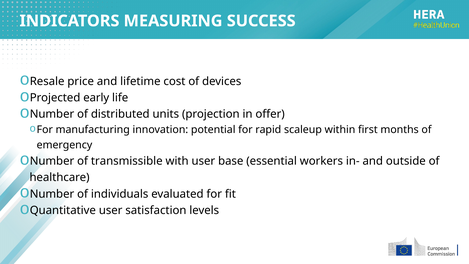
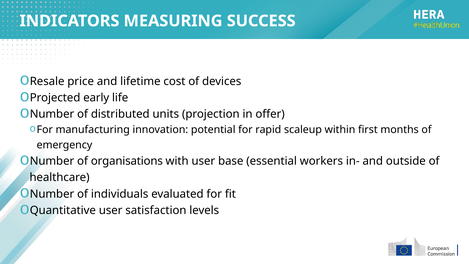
transmissible: transmissible -> organisations (127, 161)
